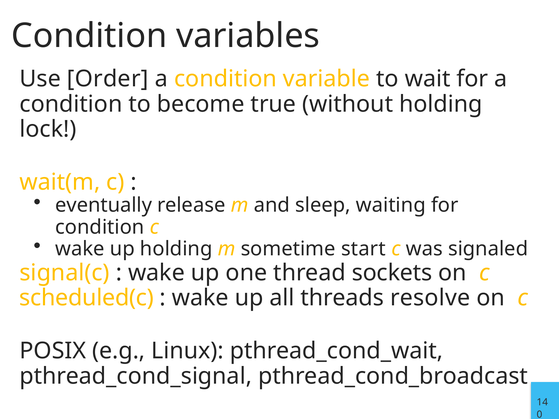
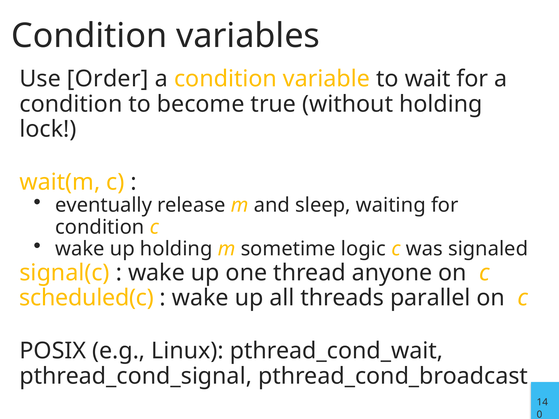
start: start -> logic (363, 249)
sockets: sockets -> anyone (392, 273)
resolve: resolve -> parallel (430, 298)
